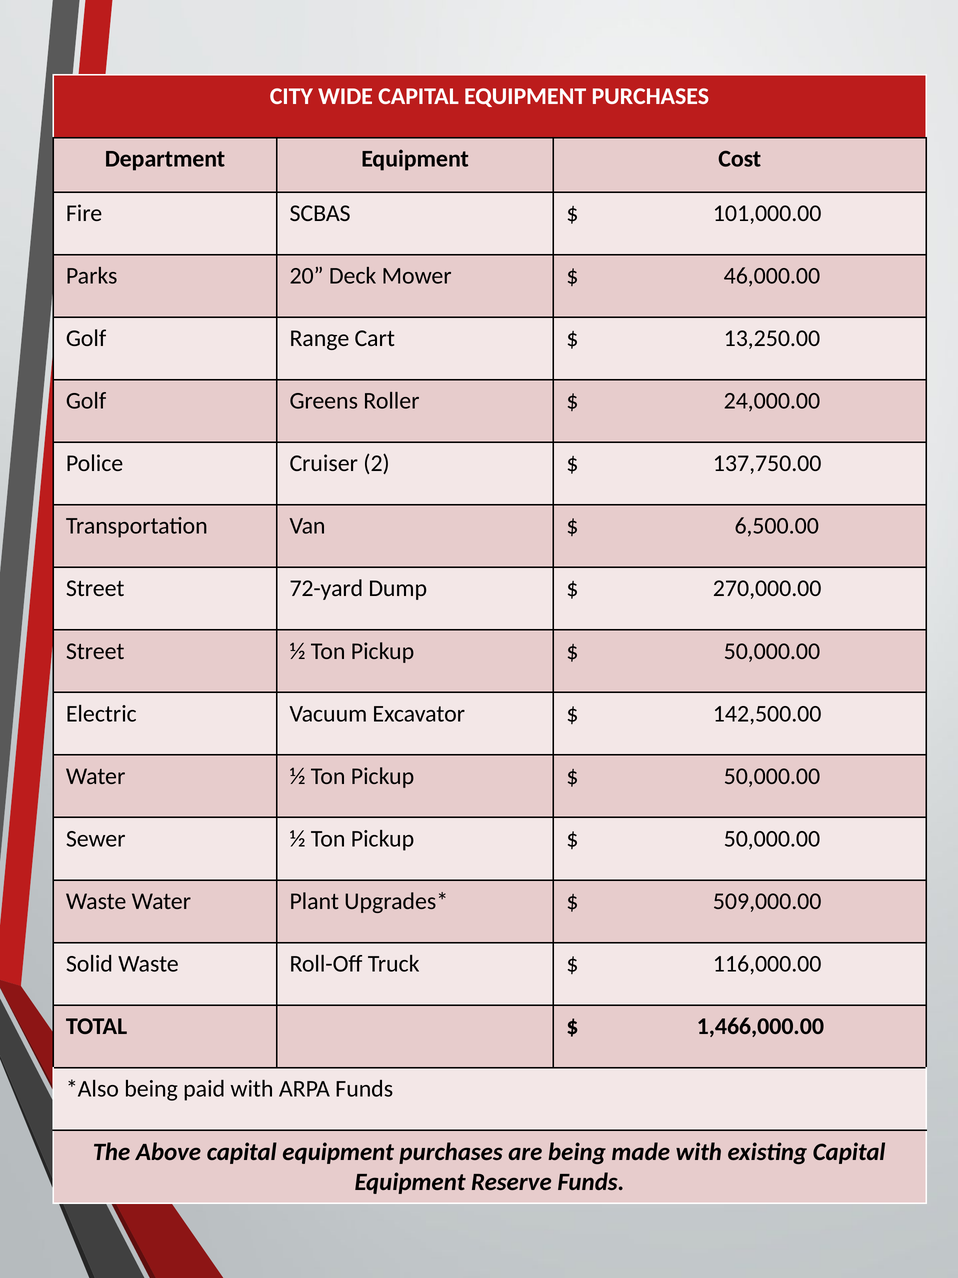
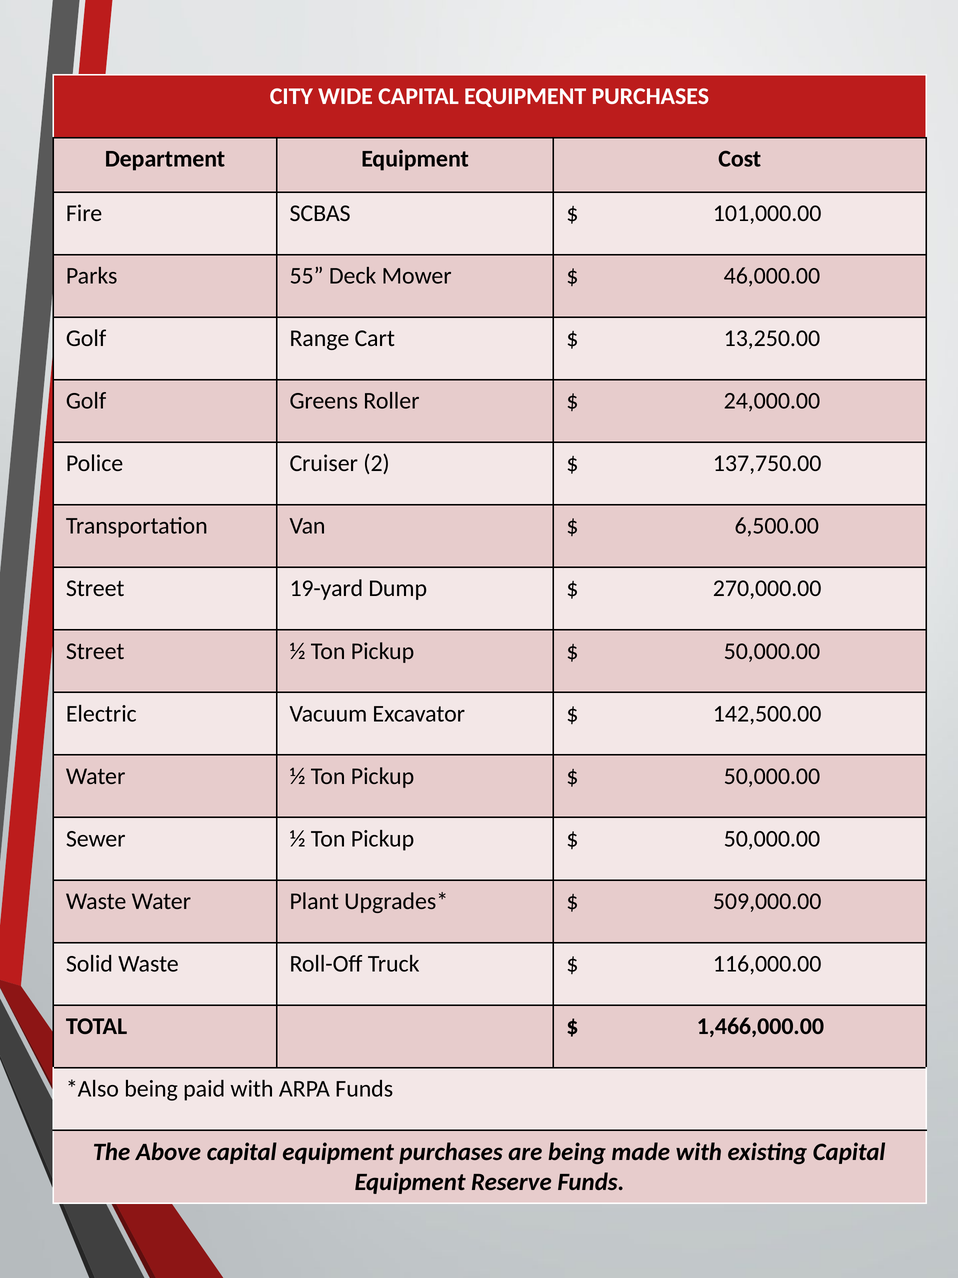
20: 20 -> 55 (307, 276)
72-yard: 72-yard -> 19-yard (326, 588)
